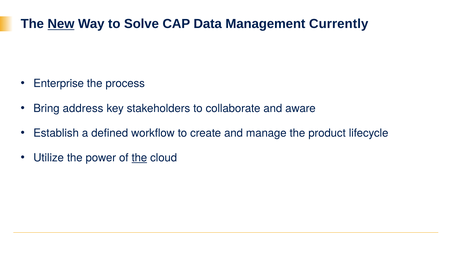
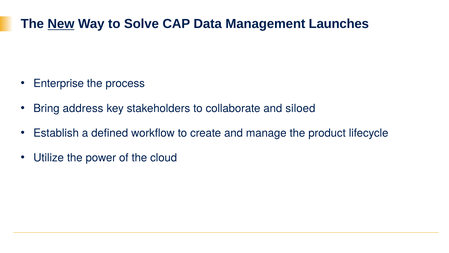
Currently: Currently -> Launches (339, 24)
aware: aware -> siloed (300, 108)
the underline: present -> none (139, 158)
